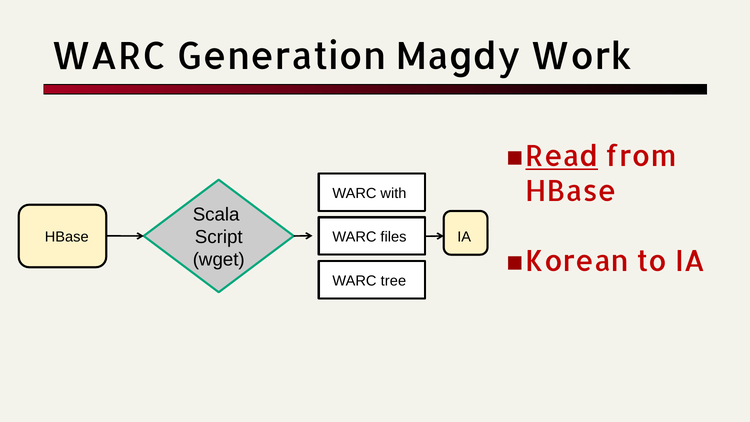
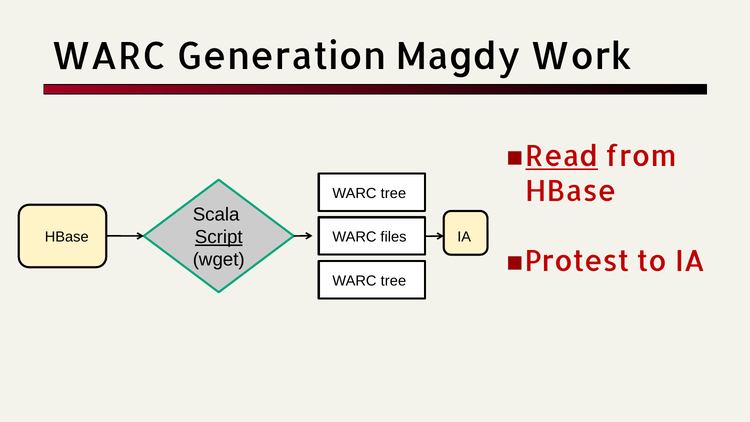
with: with -> tree (393, 193)
Script underline: none -> present (219, 237)
Korean: Korean -> Protest (577, 262)
